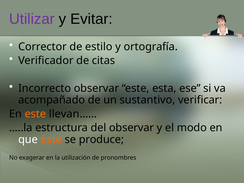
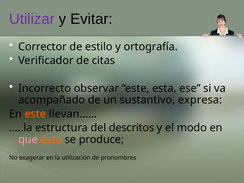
verificar: verificar -> expresa (200, 100)
del observar: observar -> descritos (132, 128)
que colour: white -> pink (28, 140)
